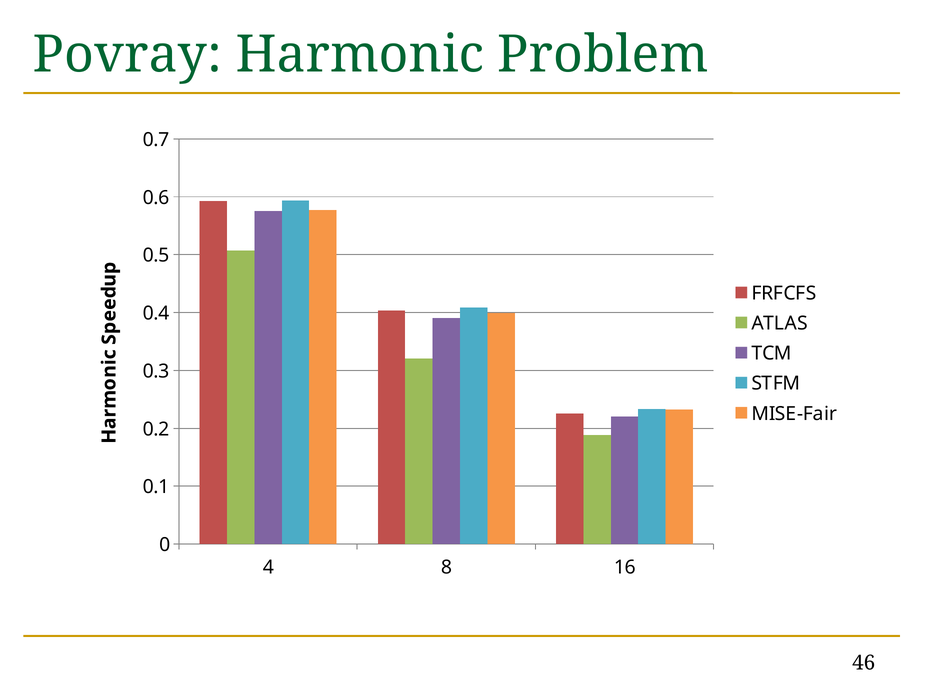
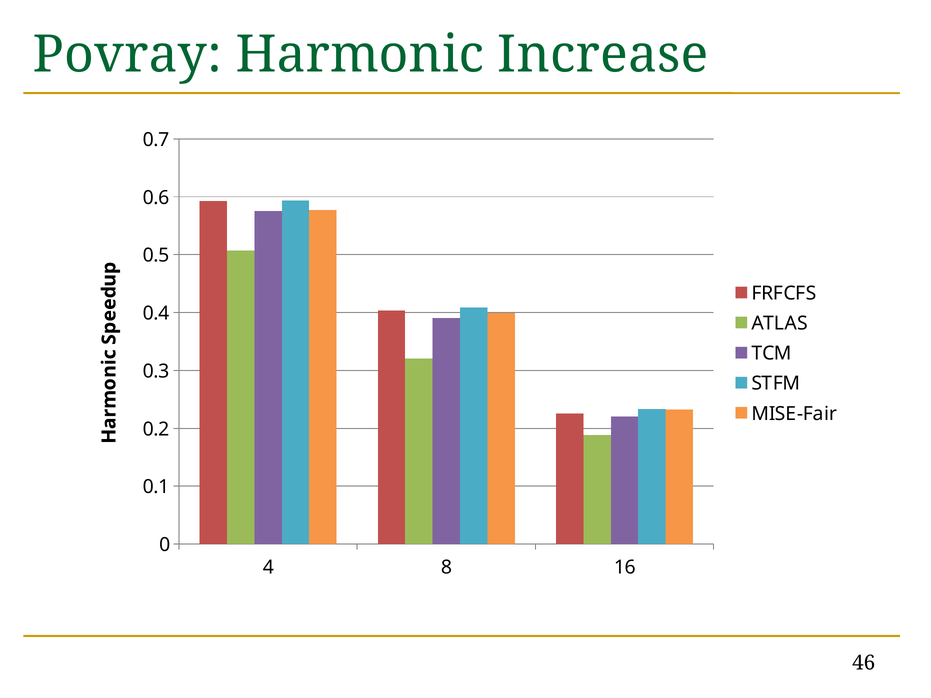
Problem: Problem -> Increase (603, 55)
